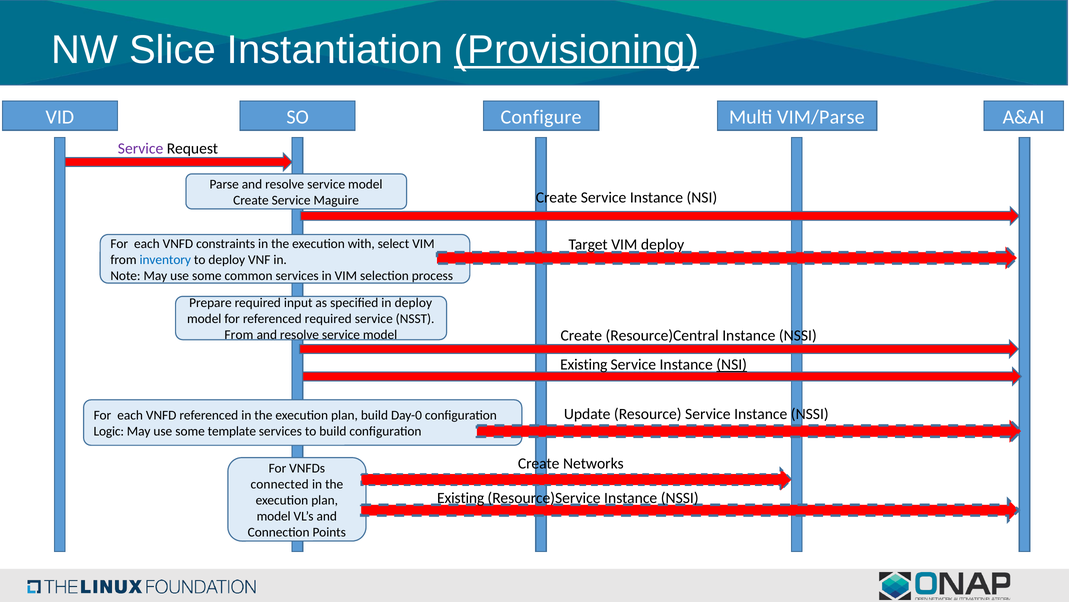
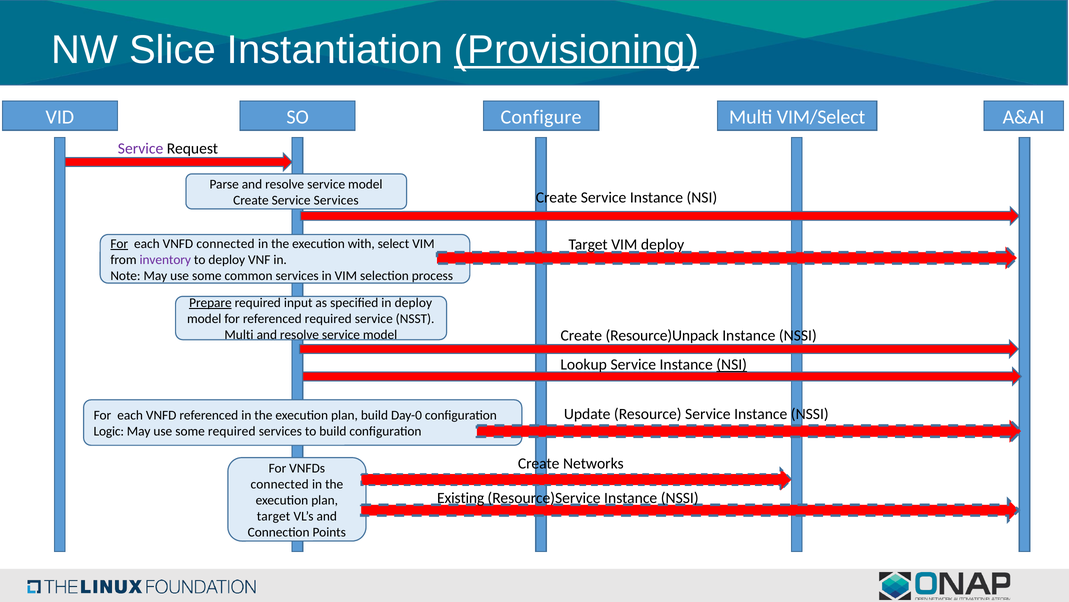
VIM/Parse: VIM/Parse -> VIM/Select (821, 117)
Service Maguire: Maguire -> Services (336, 200)
For underline: none -> present (119, 243)
VNFD constraints: constraints -> connected (226, 243)
inventory colour: blue -> purple (165, 259)
Prepare underline: none -> present (210, 303)
From: From -> Multi (239, 335)
Resource)Central: Resource)Central -> Resource)Unpack (662, 335)
Existing: Existing -> Lookup (584, 364)
some template: template -> required (232, 431)
model: model -> target (274, 516)
